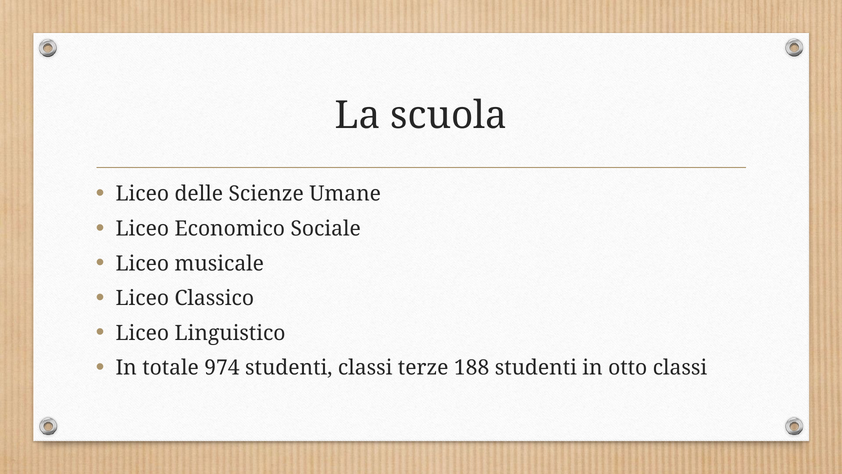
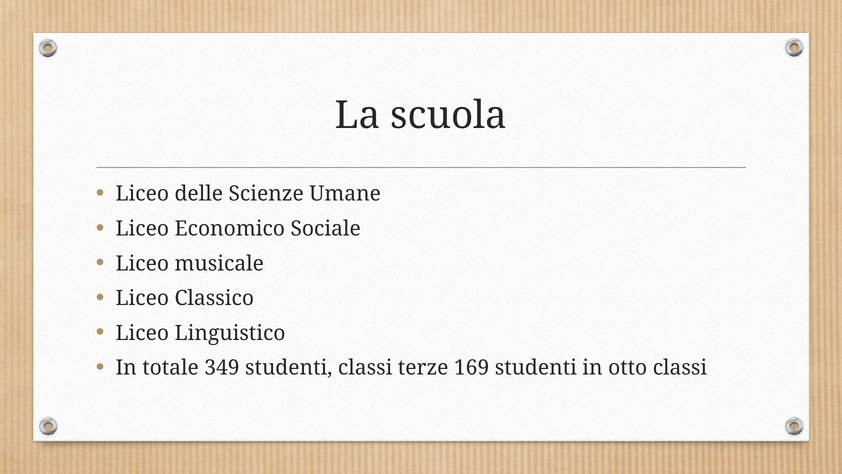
974: 974 -> 349 (222, 368)
188: 188 -> 169 (472, 368)
